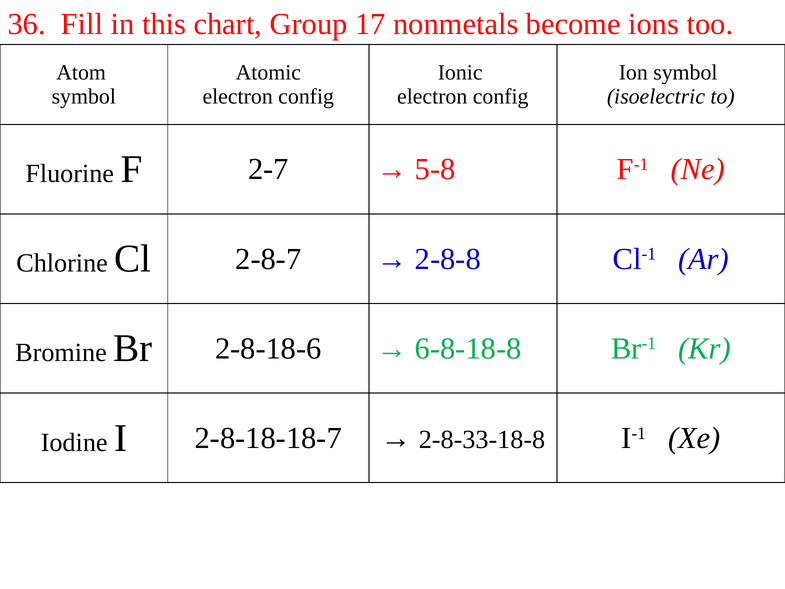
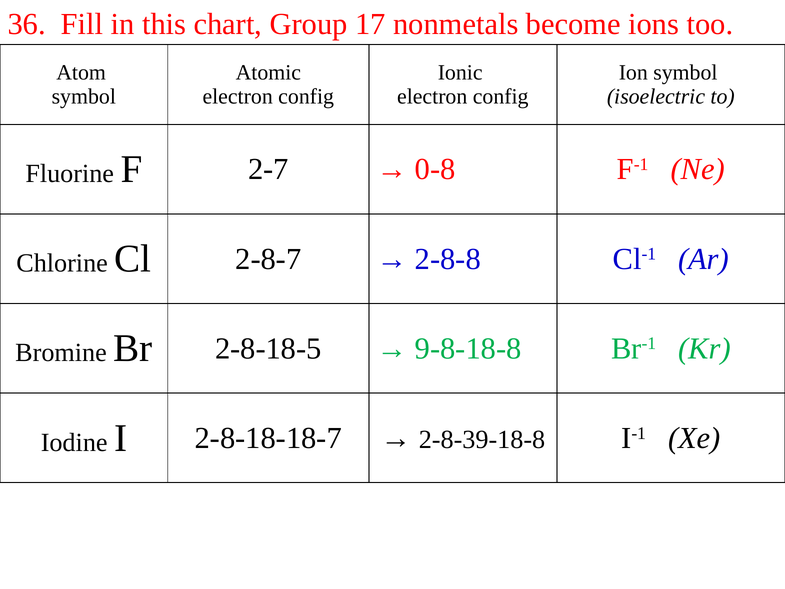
5-8: 5-8 -> 0-8 (435, 169)
2-8-18-6: 2-8-18-6 -> 2-8-18-5 (268, 348)
6-8-18-8: 6-8-18-8 -> 9-8-18-8 (468, 348)
2-8-33-18-8: 2-8-33-18-8 -> 2-8-39-18-8 (482, 439)
